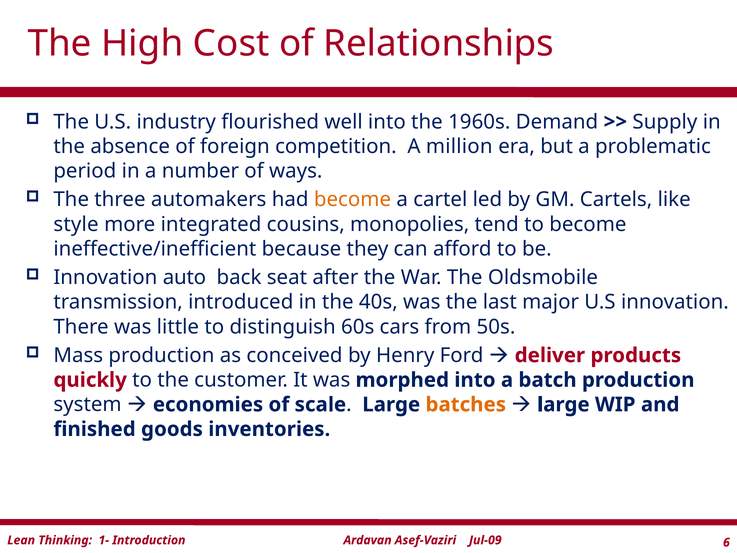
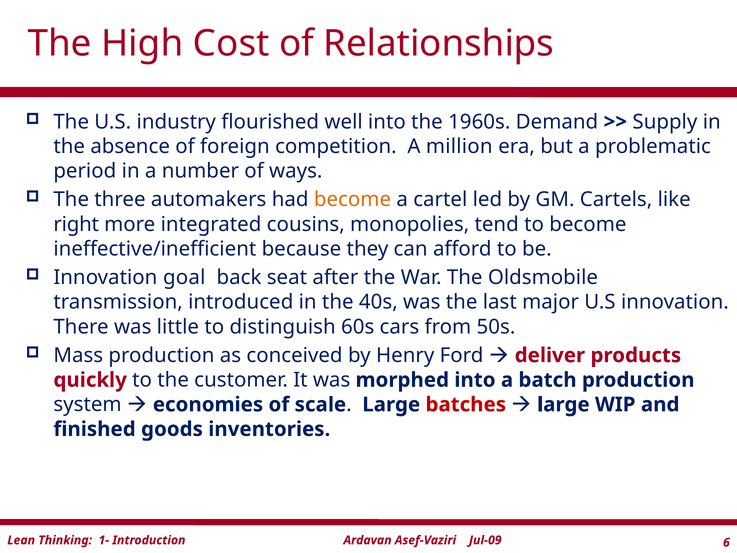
style: style -> right (76, 224)
auto: auto -> goal (184, 277)
batches colour: orange -> red (466, 404)
